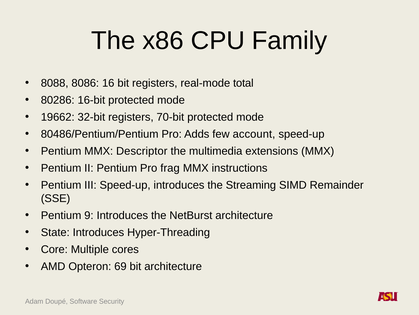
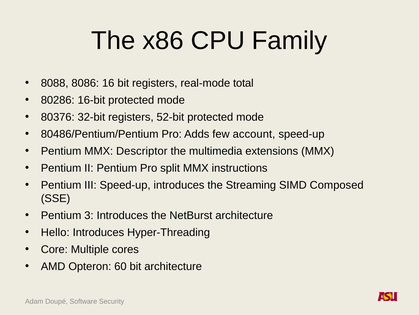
19662: 19662 -> 80376 (58, 117)
70-bit: 70-bit -> 52-bit (170, 117)
frag: frag -> split (170, 168)
Remainder: Remainder -> Composed (337, 185)
9: 9 -> 3 (89, 215)
State: State -> Hello (55, 232)
69: 69 -> 60 (120, 266)
